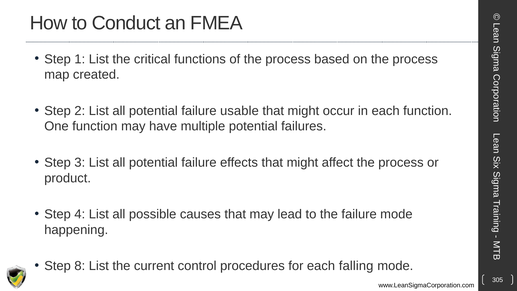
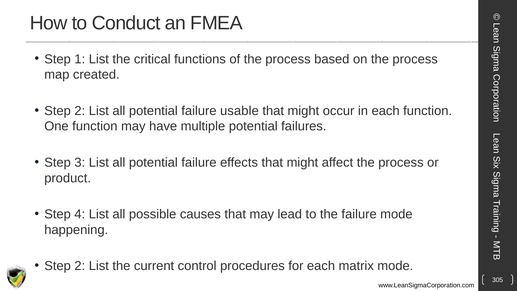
8: 8 -> 2 (80, 266)
falling: falling -> matrix (356, 266)
